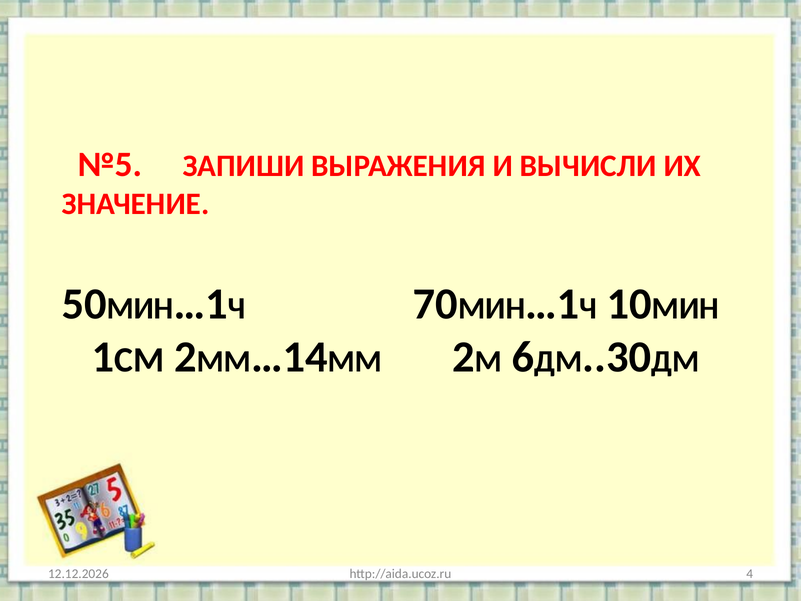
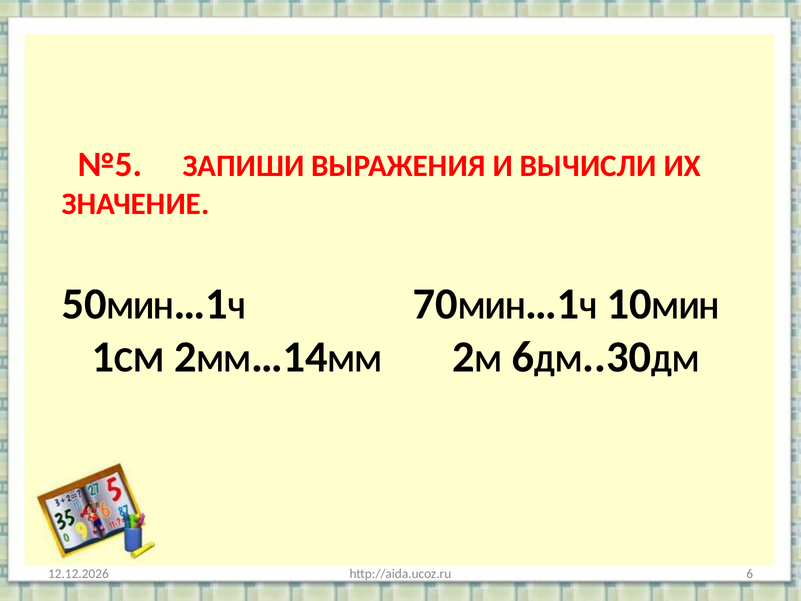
http://aida.ucoz.ru 4: 4 -> 6 (750, 574)
